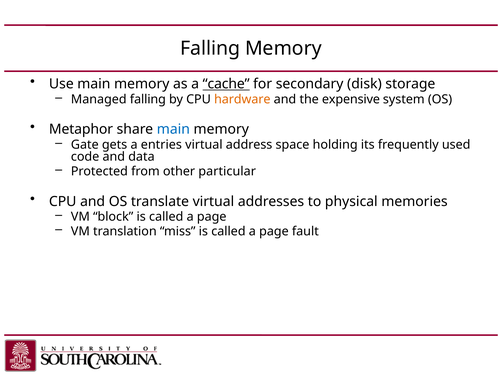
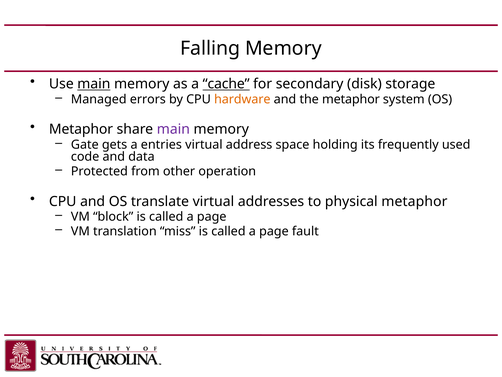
main underline: none -> present (94, 84)
Managed falling: falling -> errors (148, 99)
the expensive: expensive -> metaphor (351, 99)
main colour: blue -> purple (173, 129)
particular: particular -> operation (227, 171)
physical memories: memories -> metaphor (414, 201)
